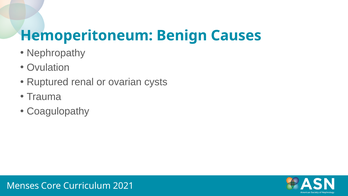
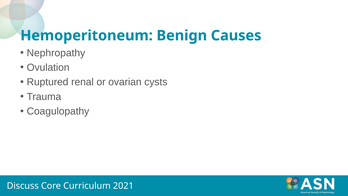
Menses: Menses -> Discuss (23, 186)
